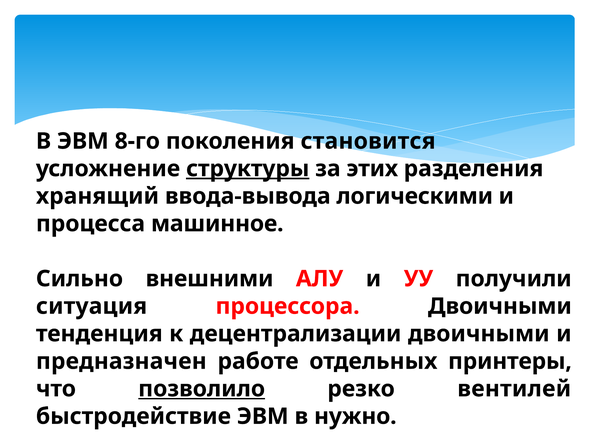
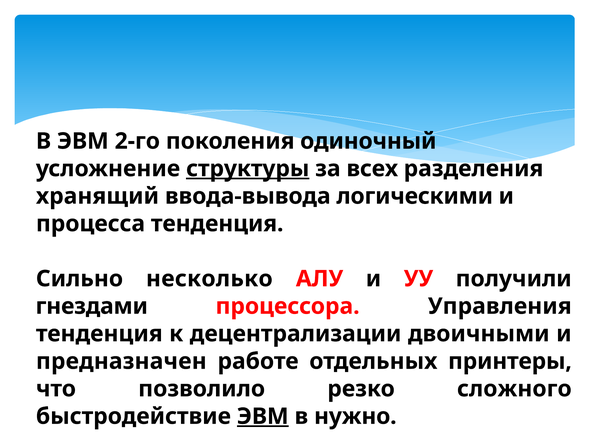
8-го: 8-го -> 2-го (137, 141)
становится: становится -> одиночный (368, 141)
этих: этих -> всех (372, 169)
процесса машинное: машинное -> тенденция (217, 224)
внешними: внешними -> несколько (209, 279)
ситуация: ситуация -> гнездами (92, 306)
процессора Двоичными: Двоичными -> Управления (500, 306)
позволило underline: present -> none (202, 389)
вентилей: вентилей -> сложного (514, 389)
ЭВМ underline: none -> present (263, 416)
